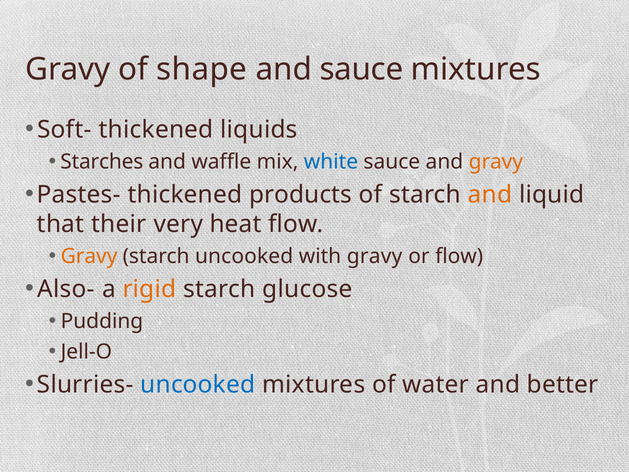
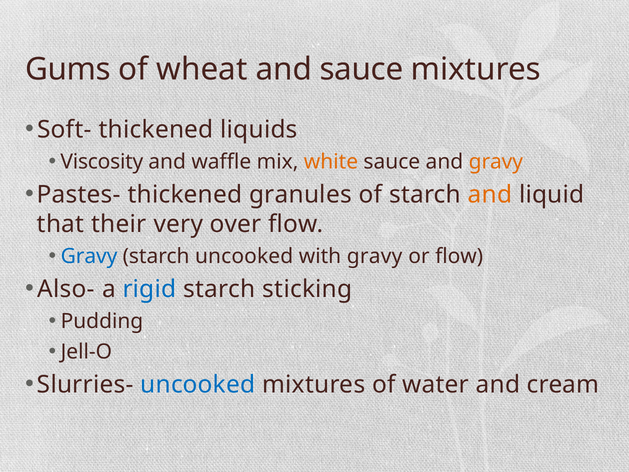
Gravy: Gravy -> Gums (68, 69)
shape: shape -> wheat (202, 69)
Starches: Starches -> Viscosity (102, 162)
white colour: blue -> orange (331, 162)
products: products -> granules (300, 195)
heat: heat -> over (236, 224)
Gravy colour: orange -> blue (89, 256)
rigid colour: orange -> blue (149, 289)
glucose: glucose -> sticking (307, 289)
better: better -> cream (563, 384)
